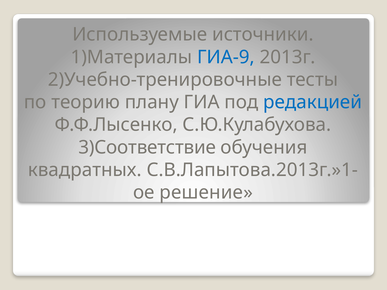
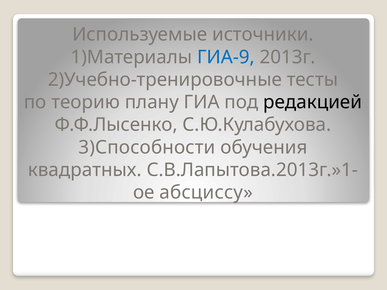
редакцией colour: blue -> black (313, 102)
3)Соответствие: 3)Соответствие -> 3)Способности (147, 147)
решение: решение -> абсциссу (206, 193)
